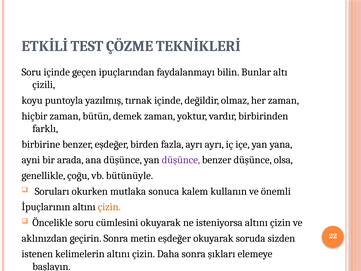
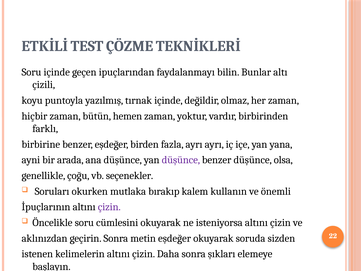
demek: demek -> hemen (127, 116)
bütünüyle: bütünüyle -> seçenekler (130, 176)
sonuca: sonuca -> bırakıp (164, 191)
çizin colour: orange -> purple (109, 207)
